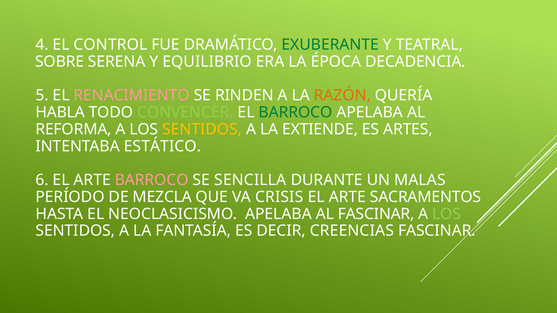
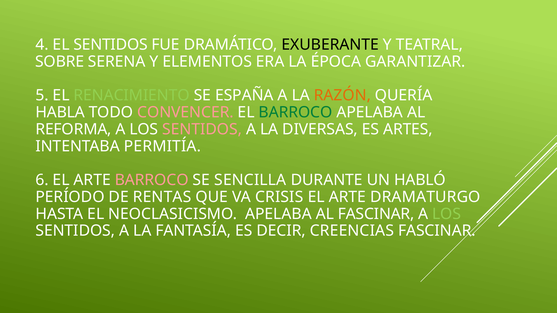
EL CONTROL: CONTROL -> SENTIDOS (111, 45)
EXUBERANTE colour: green -> black (330, 45)
EQUILIBRIO: EQUILIBRIO -> ELEMENTOS (207, 62)
DECADENCIA: DECADENCIA -> GARANTIZAR (415, 62)
RENACIMIENTO colour: pink -> light green (132, 96)
RINDEN: RINDEN -> ESPAÑA (244, 96)
CONVENCER colour: light green -> pink (185, 112)
SENTIDOS colour: yellow -> pink (202, 129)
EXTIENDE: EXTIENDE -> DIVERSAS (320, 129)
ESTÁTICO: ESTÁTICO -> PERMITÍA (162, 146)
MALAS: MALAS -> HABLÓ (420, 180)
MEZCLA: MEZCLA -> RENTAS (162, 197)
SACRAMENTOS: SACRAMENTOS -> DRAMATURGO (425, 197)
